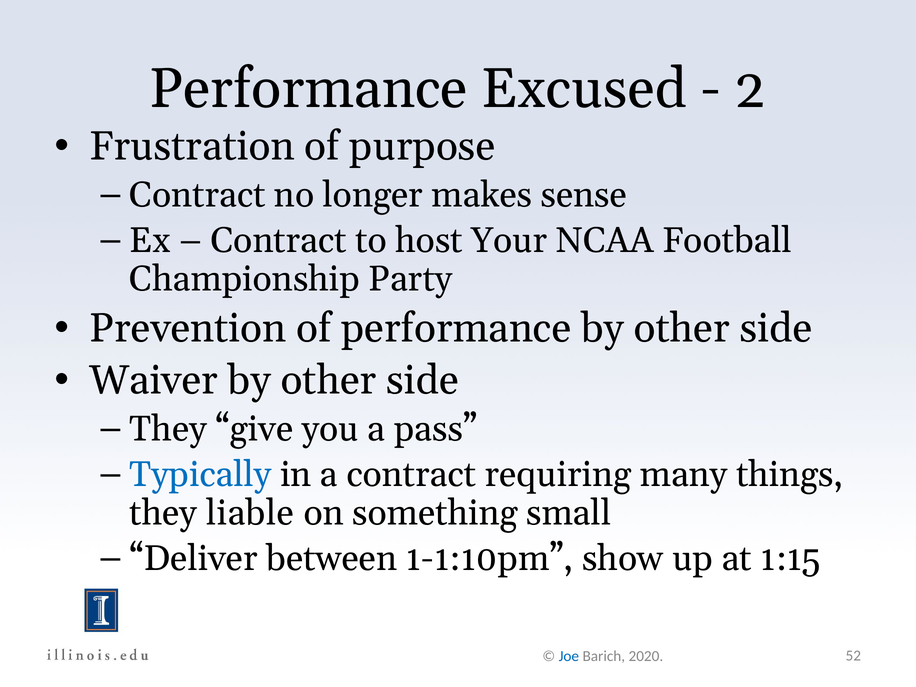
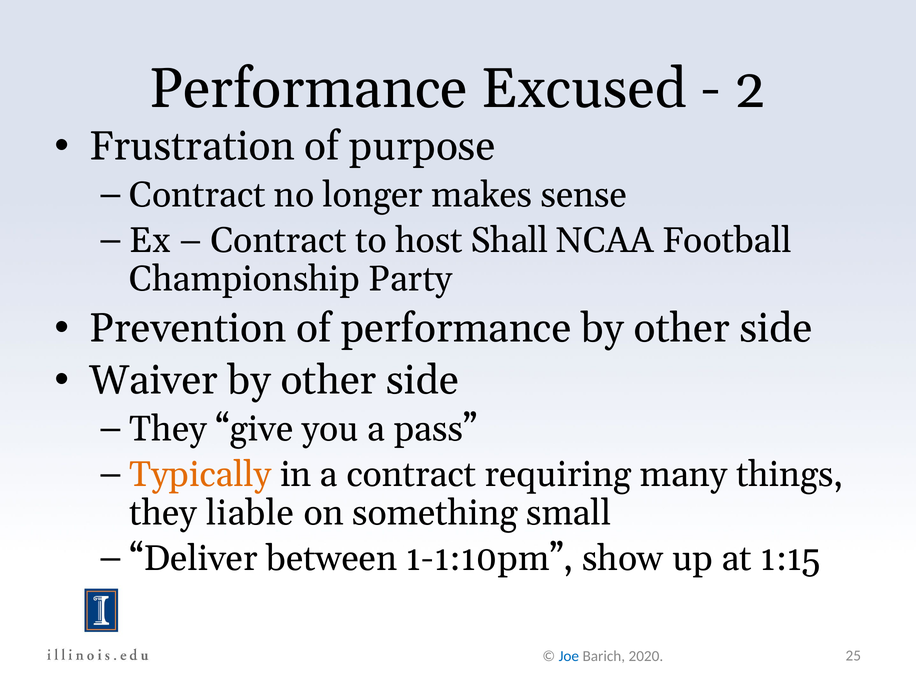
Your: Your -> Shall (509, 241)
Typically colour: blue -> orange (200, 475)
52: 52 -> 25 (853, 656)
